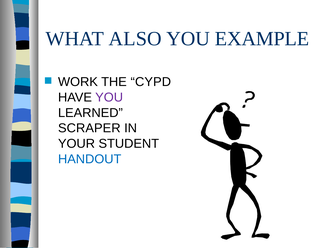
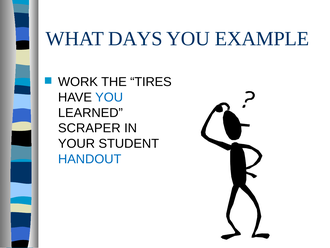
ALSO: ALSO -> DAYS (135, 39)
CYPD: CYPD -> TIRES (151, 82)
YOU colour: purple -> blue (109, 97)
